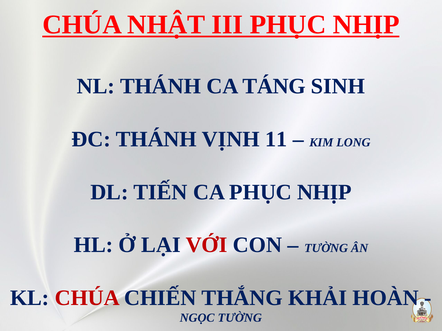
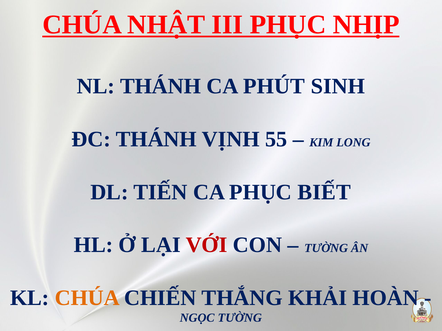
TÁNG: TÁNG -> PHÚT (274, 86)
11: 11 -> 55 (276, 139)
CA PHỤC NHỊP: NHỊP -> BIẾT (324, 192)
CHÚA colour: red -> orange (87, 298)
